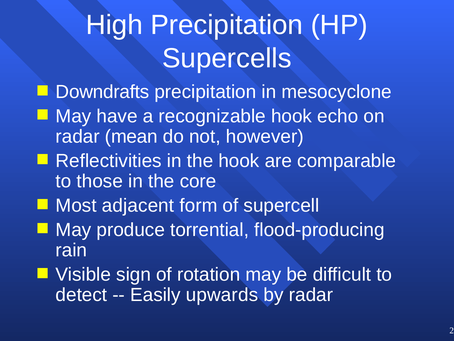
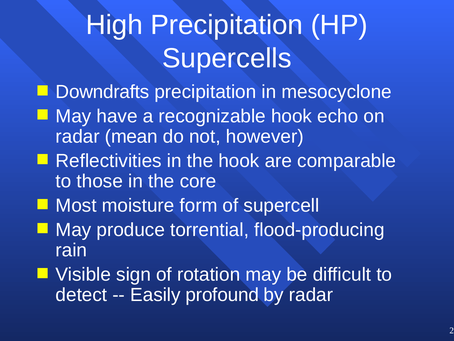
adjacent: adjacent -> moisture (138, 205)
upwards: upwards -> profound (222, 295)
